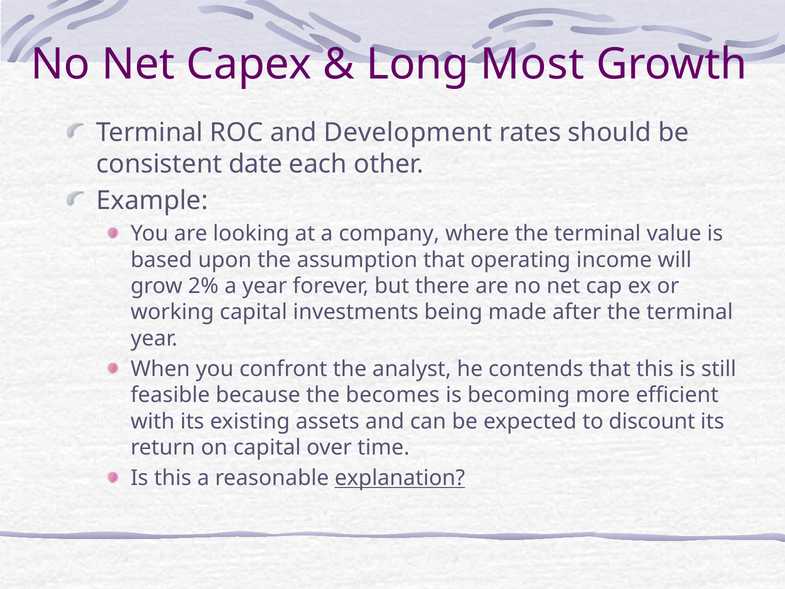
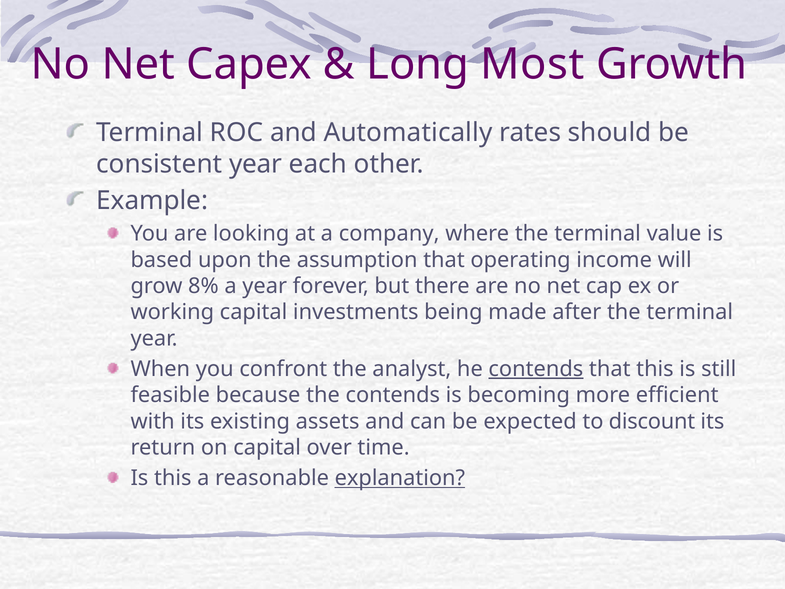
Development: Development -> Automatically (408, 133)
consistent date: date -> year (256, 164)
2%: 2% -> 8% (203, 286)
contends underline: none -> present (536, 369)
the becomes: becomes -> contends (393, 395)
